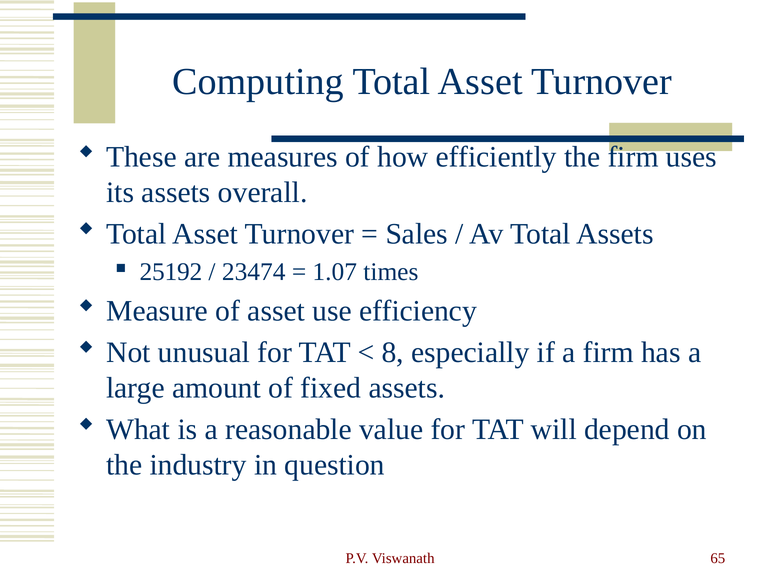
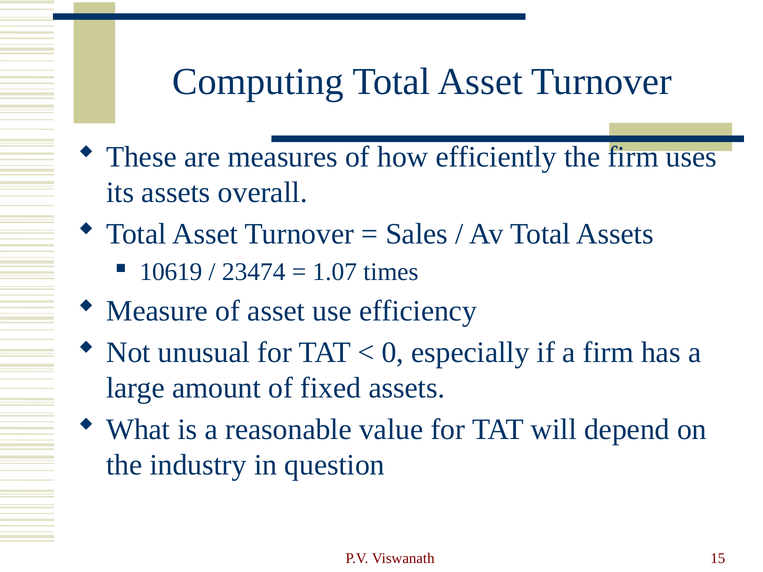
25192: 25192 -> 10619 (171, 272)
8: 8 -> 0 (393, 353)
65: 65 -> 15 (718, 559)
